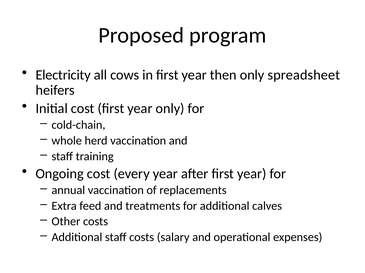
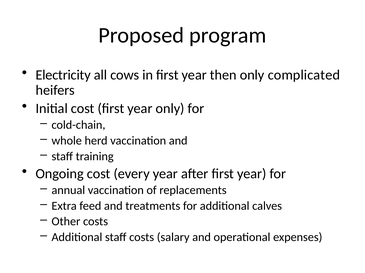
spreadsheet: spreadsheet -> complicated (304, 75)
